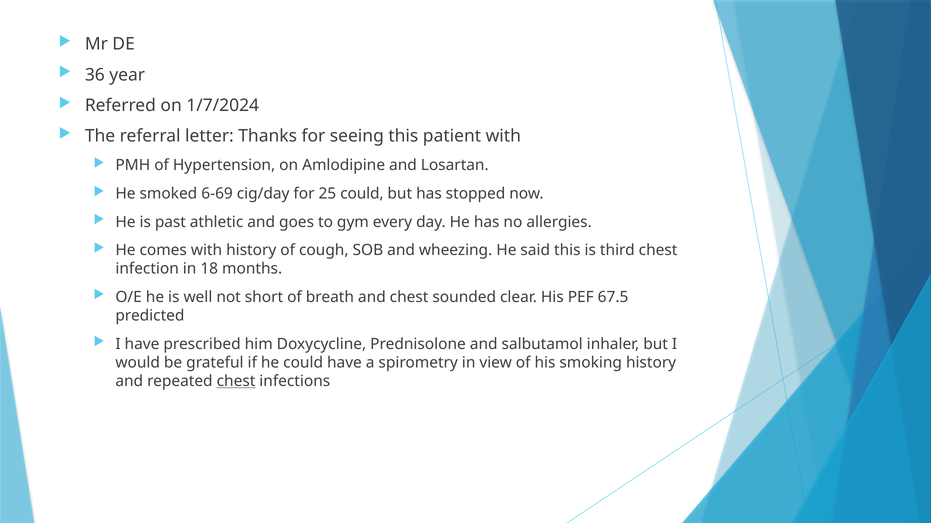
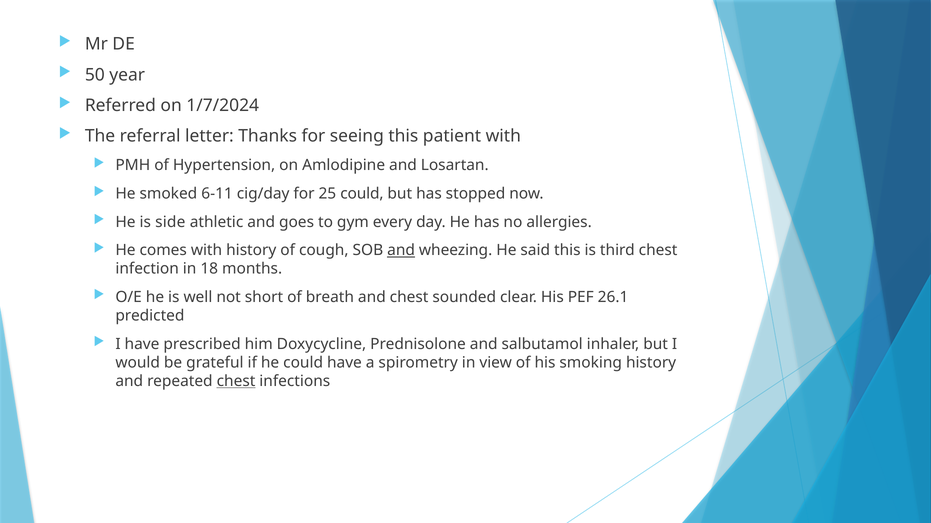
36: 36 -> 50 (95, 75)
6-69: 6-69 -> 6-11 (217, 194)
past: past -> side (170, 222)
and underline: none -> present (401, 251)
67.5: 67.5 -> 26.1 (613, 297)
